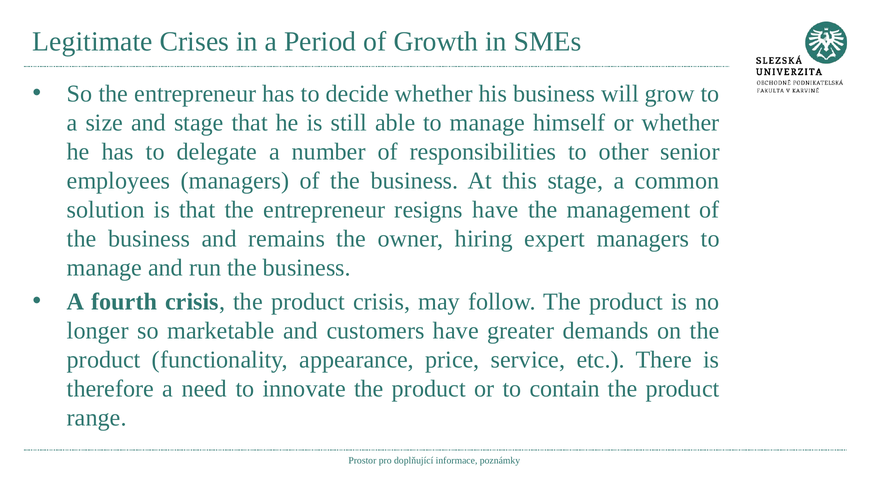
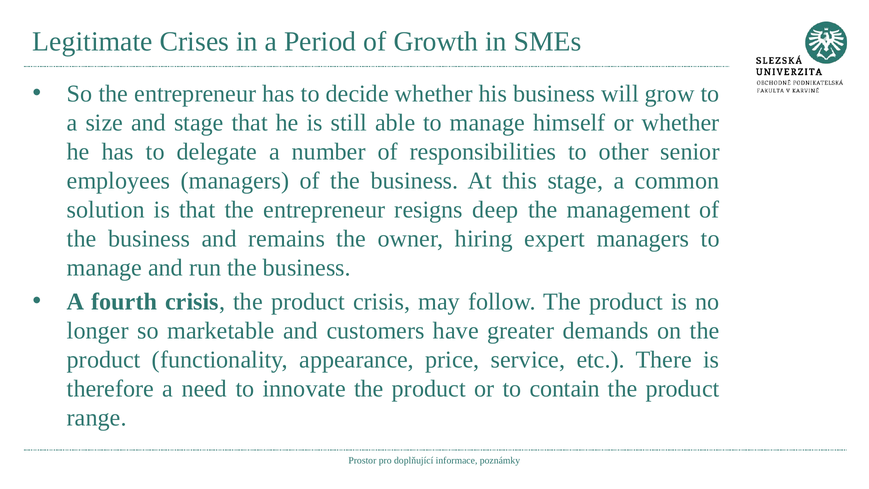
resigns have: have -> deep (495, 210)
